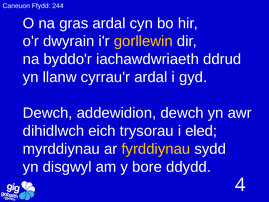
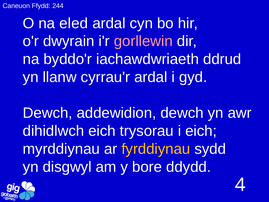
gras: gras -> eled (74, 23)
gorllewin colour: yellow -> pink (143, 41)
i eled: eled -> eich (201, 131)
